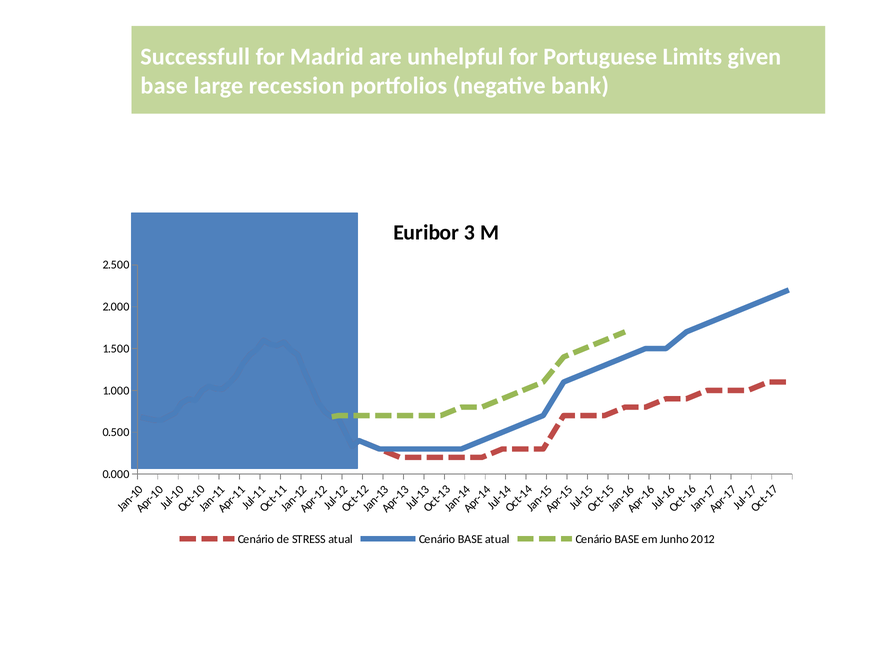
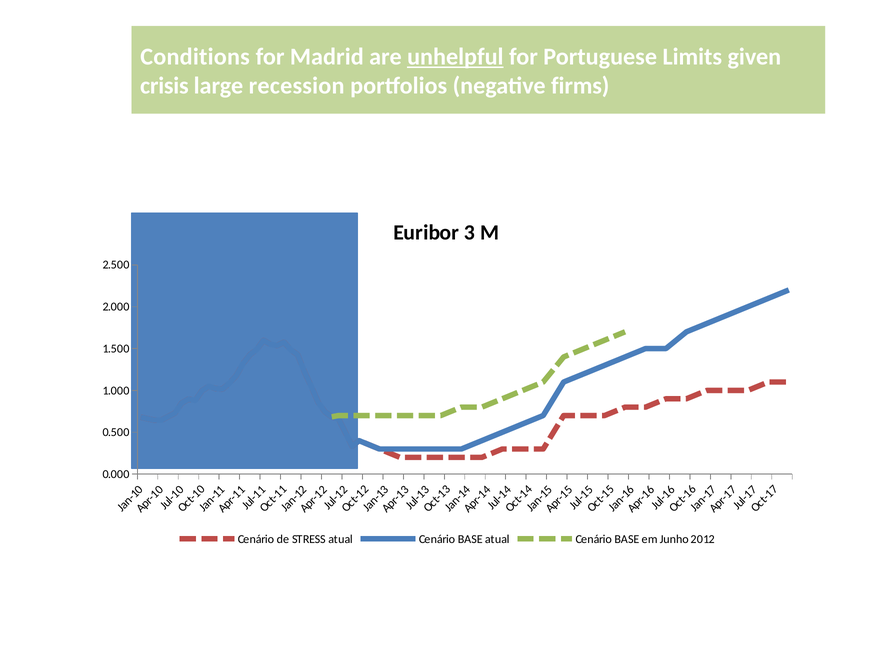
Successfull: Successfull -> Conditions (195, 57)
unhelpful underline: none -> present (455, 57)
base: base -> crisis (164, 86)
bank: bank -> firms (580, 86)
